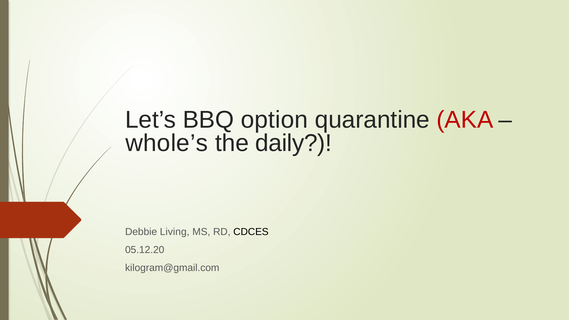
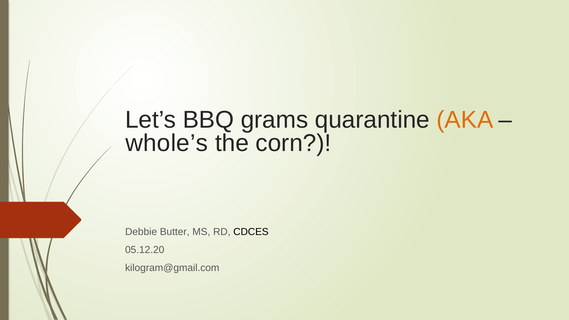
option: option -> grams (274, 120)
AKA colour: red -> orange (465, 120)
daily: daily -> corn (293, 143)
Living: Living -> Butter (175, 232)
